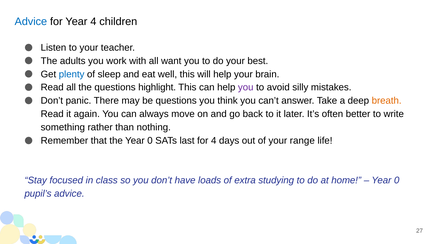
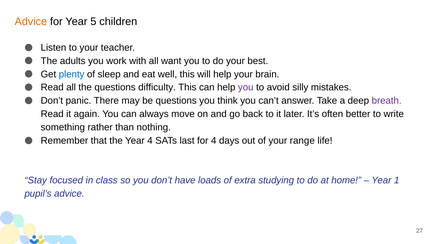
Advice colour: blue -> orange (31, 21)
Year 4: 4 -> 5 (93, 21)
highlight: highlight -> difficulty (157, 87)
breath colour: orange -> purple (387, 101)
the Year 0: 0 -> 4 (150, 140)
0: 0 -> 1 (397, 180)
